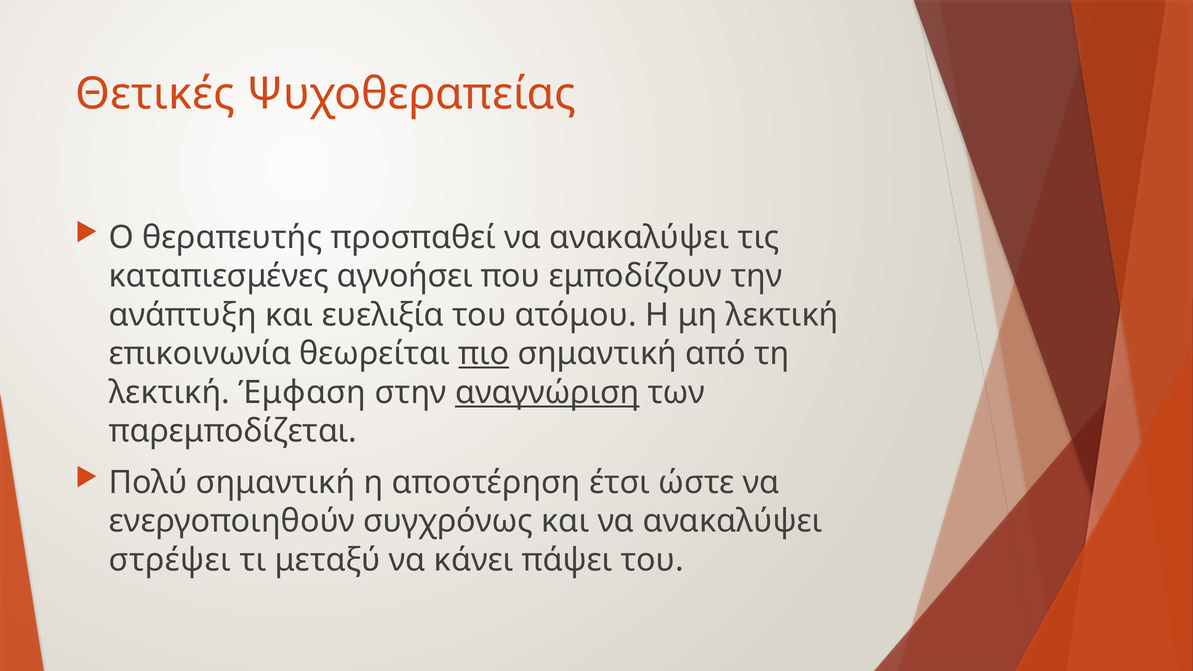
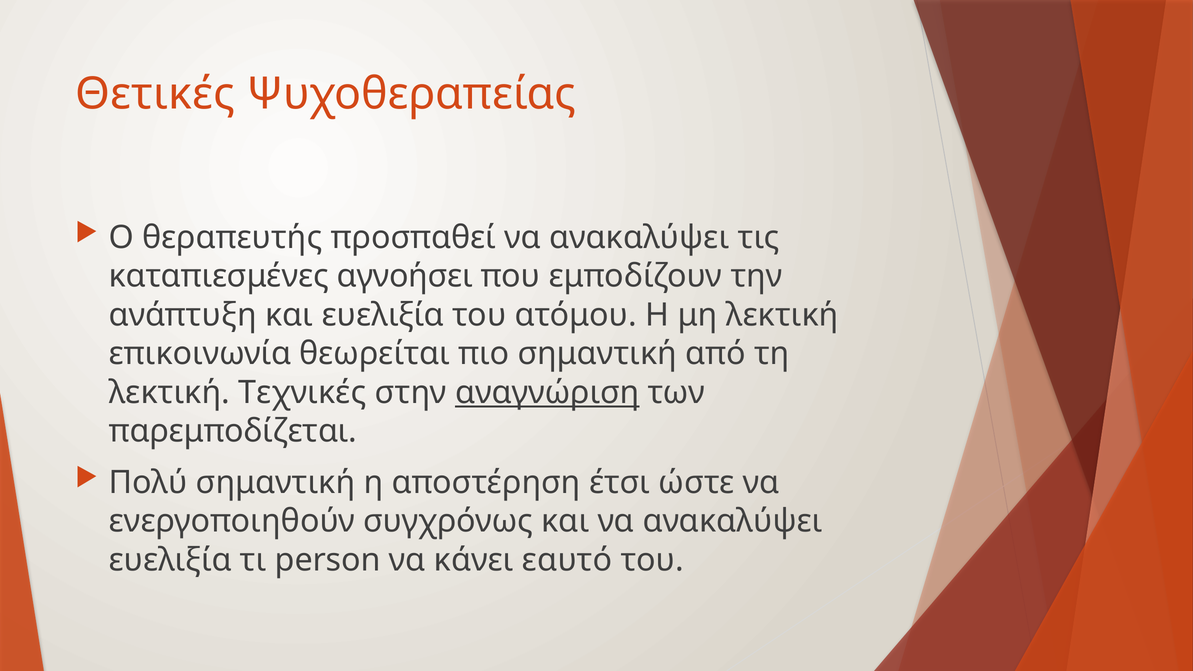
πιο underline: present -> none (484, 354)
Έμφαση: Έμφαση -> Τεχνικές (302, 393)
στρέψει: στρέψει -> ευελιξία (170, 560)
μεταξύ: μεταξύ -> person (328, 560)
πάψει: πάψει -> εαυτό (567, 560)
